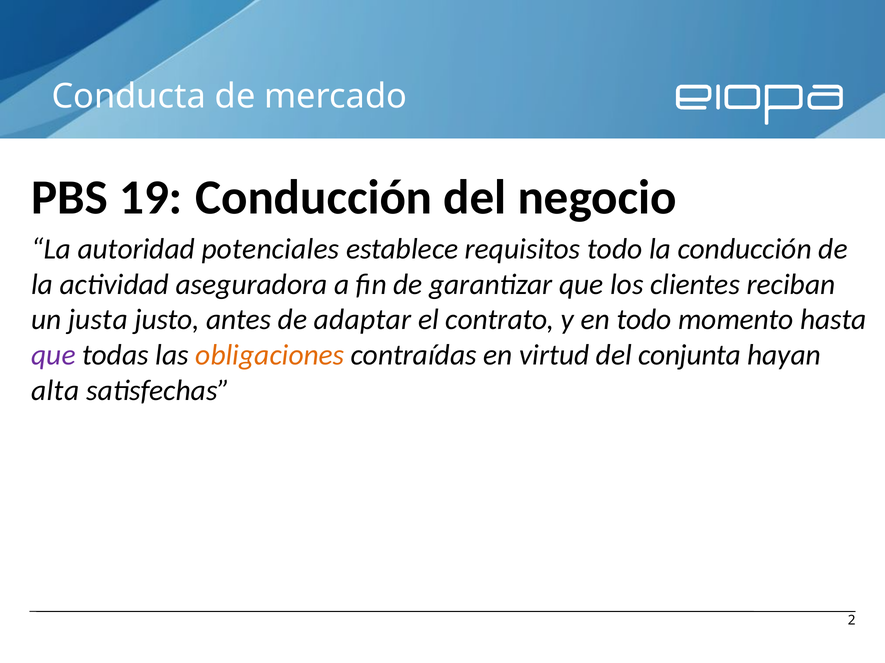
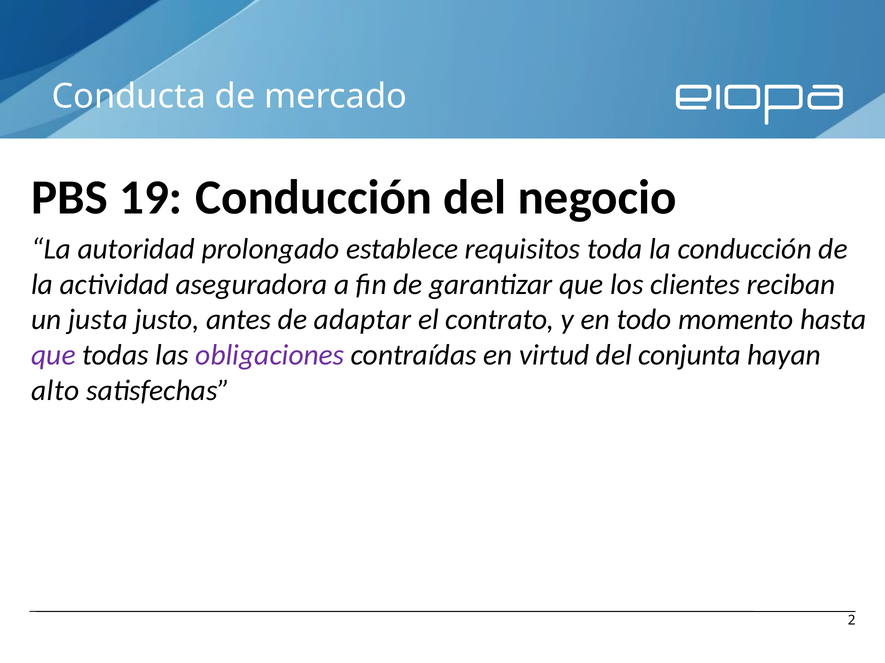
potenciales: potenciales -> prolongado (271, 249)
requisitos todo: todo -> toda (615, 249)
obligaciones colour: orange -> purple (270, 355)
alta: alta -> alto (55, 391)
